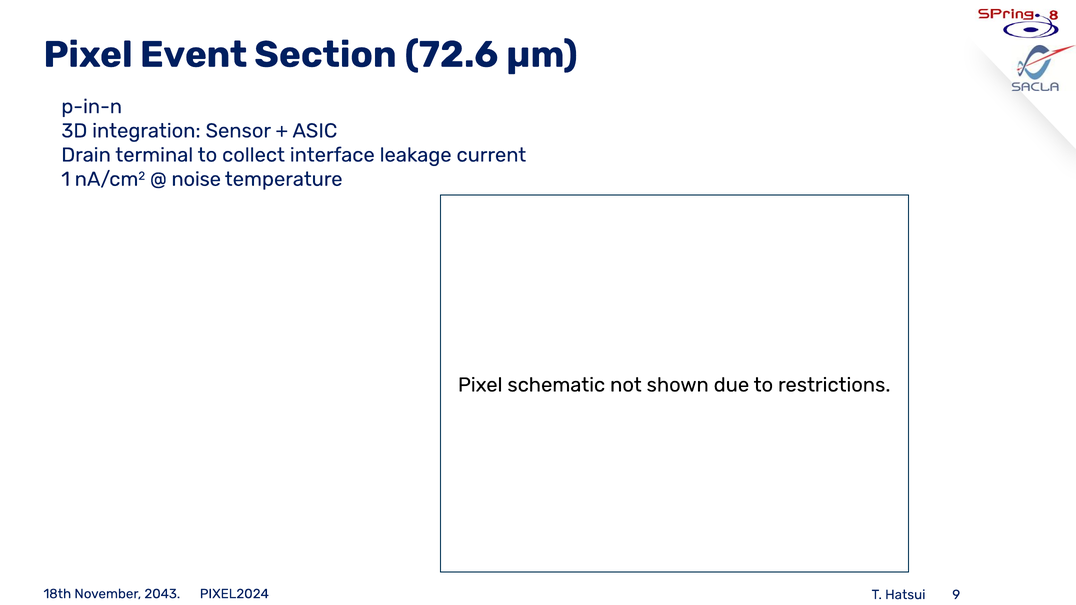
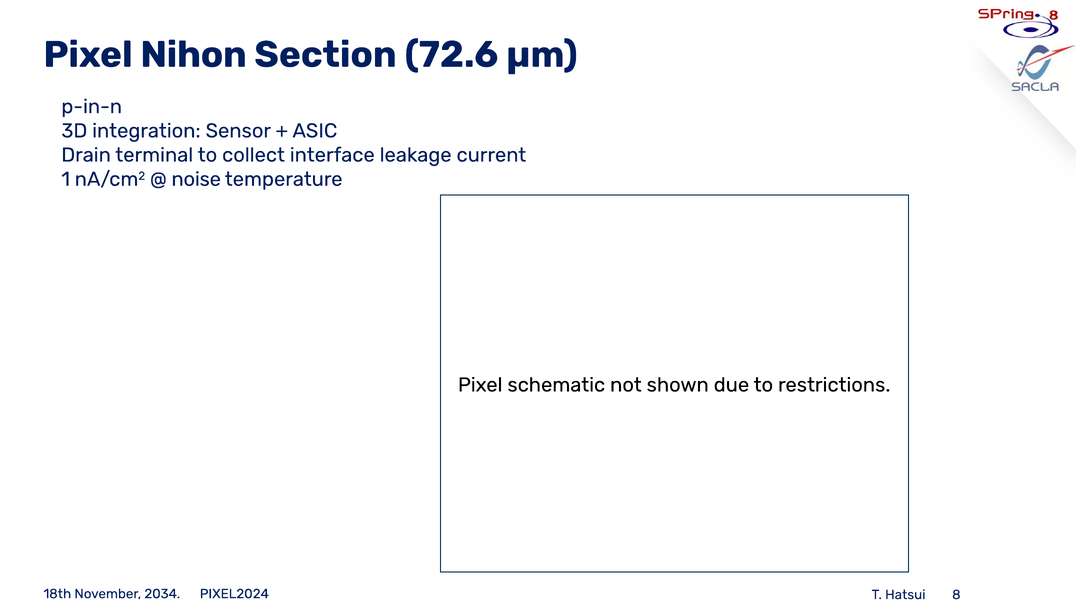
Event: Event -> Nihon (194, 55)
2043: 2043 -> 2034 (162, 594)
9: 9 -> 8 (956, 595)
